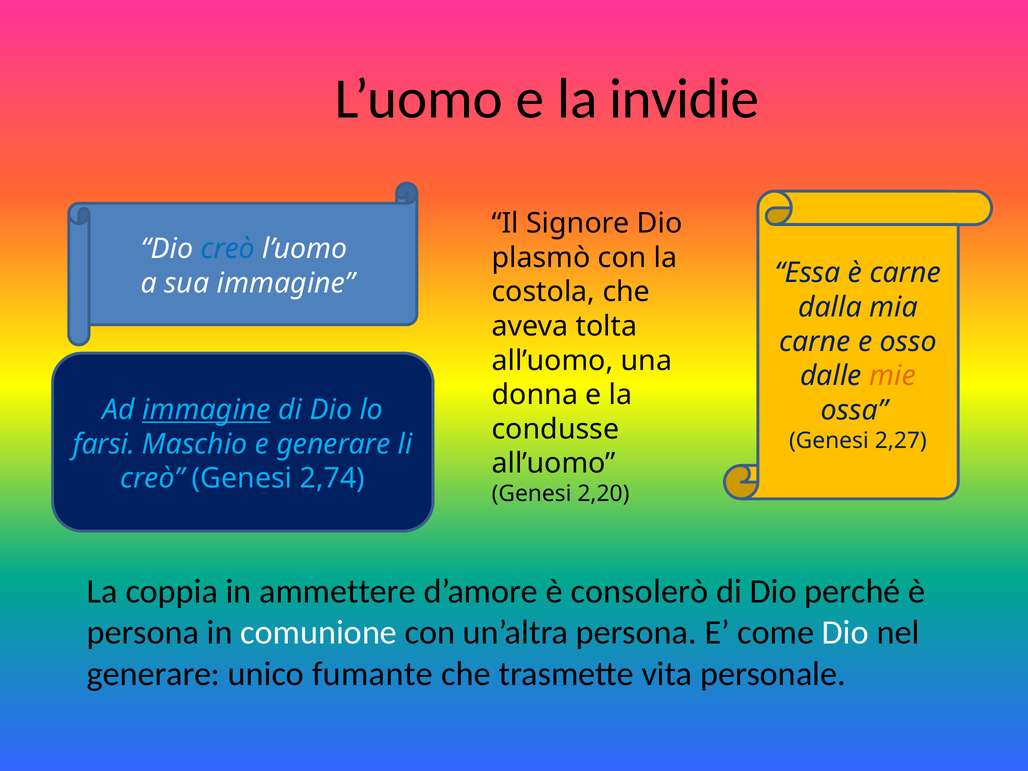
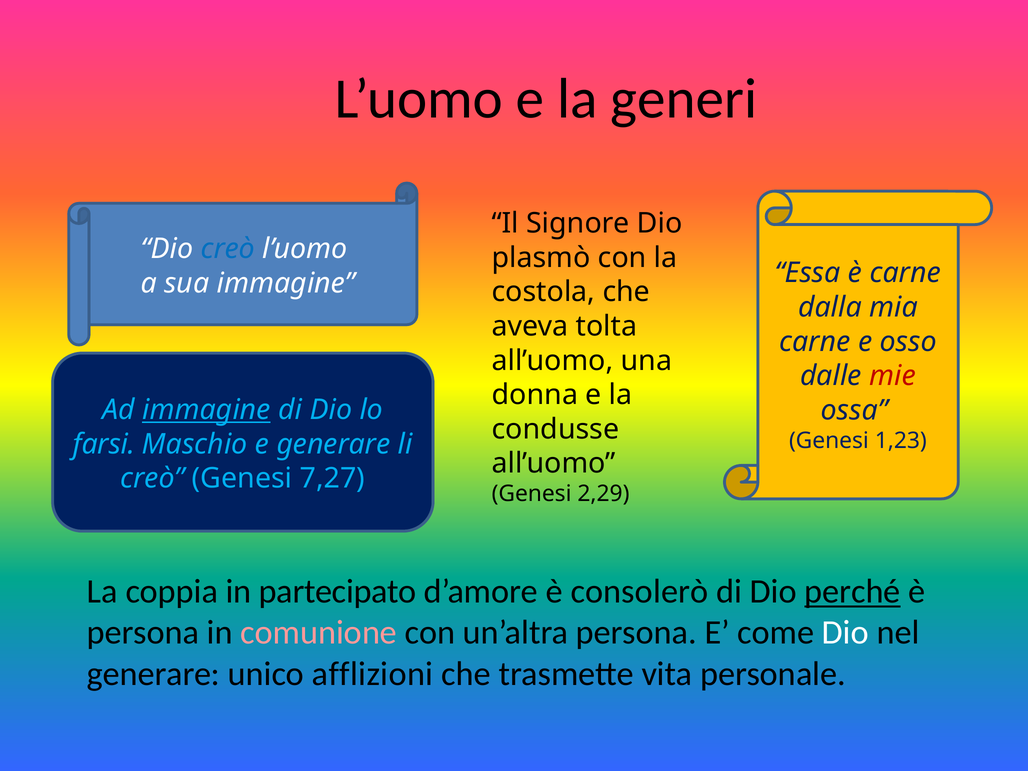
invidie: invidie -> generi (684, 99)
mie colour: orange -> red (893, 376)
2,27: 2,27 -> 1,23 (901, 441)
2,74: 2,74 -> 7,27 (332, 478)
2,20: 2,20 -> 2,29 (603, 494)
ammettere: ammettere -> partecipato (338, 592)
perché underline: none -> present (852, 592)
comunione colour: white -> pink (319, 633)
fumante: fumante -> afflizioni (372, 674)
